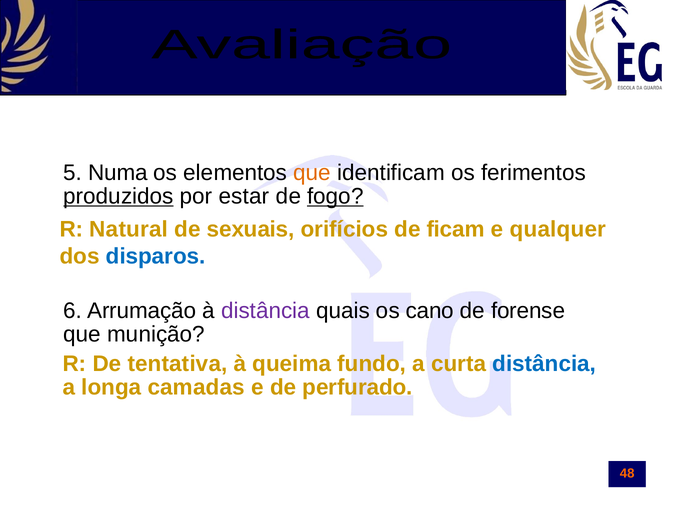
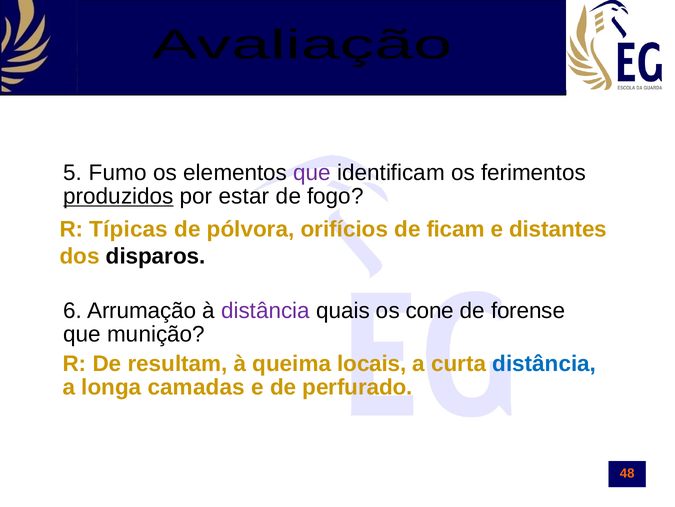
Numa: Numa -> Fumo (118, 173)
que colour: orange -> purple (312, 173)
fogo underline: present -> none (335, 196)
Natural: Natural -> Típicas (129, 229)
sexuais: sexuais -> pólvora (251, 229)
qualquer: qualquer -> distantes (558, 229)
disparos colour: blue -> black (156, 256)
cano: cano -> cone (430, 310)
tentativa: tentativa -> resultam (178, 363)
fundo: fundo -> locais (372, 363)
